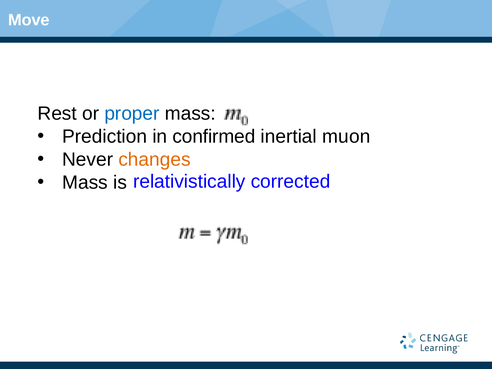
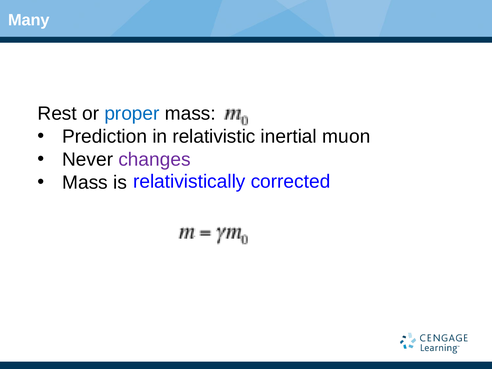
Move: Move -> Many (29, 20)
confirmed: confirmed -> relativistic (214, 137)
changes colour: orange -> purple (155, 160)
